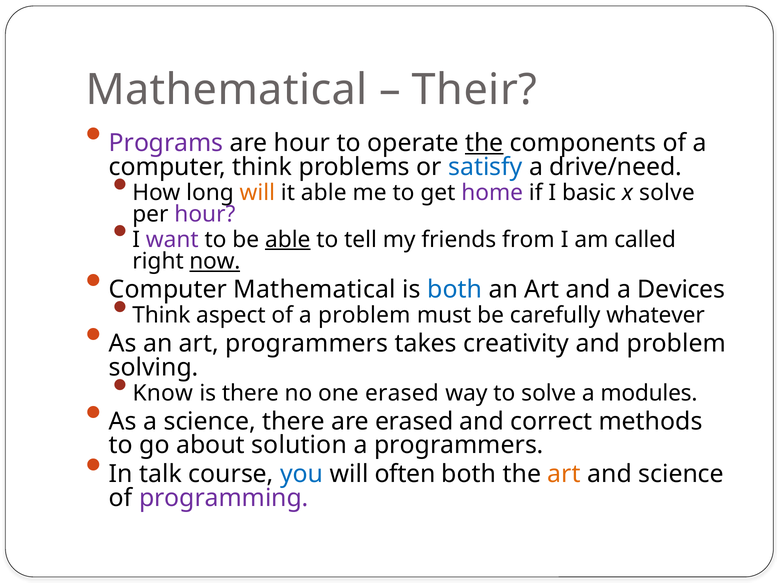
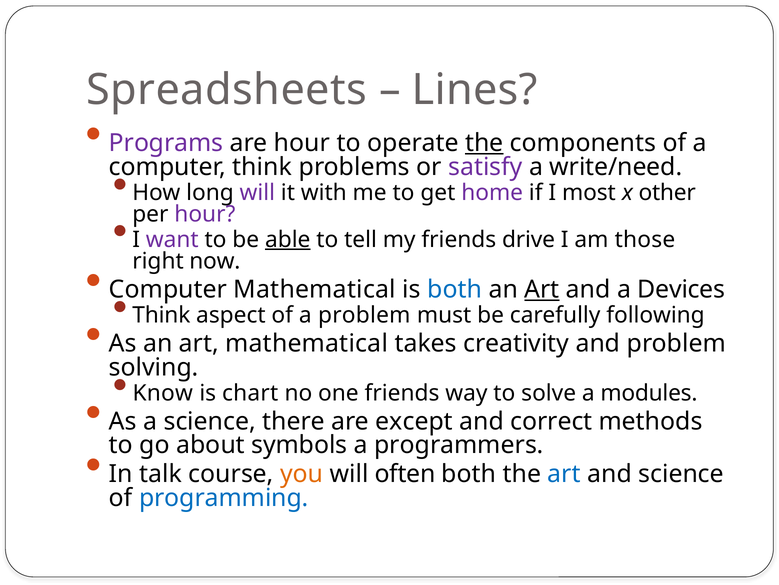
Mathematical: Mathematical -> Spreadsheets (227, 90)
Their: Their -> Lines (475, 90)
satisfy colour: blue -> purple (485, 167)
drive/need: drive/need -> write/need (616, 167)
will colour: orange -> purple (257, 192)
it able: able -> with (324, 192)
basic: basic -> most (589, 192)
x solve: solve -> other (667, 192)
from: from -> drive (529, 239)
called: called -> those (645, 239)
now underline: present -> none (215, 261)
Art underline: none -> present (542, 289)
whatever: whatever -> following (656, 315)
art programmers: programmers -> mathematical (307, 343)
is there: there -> chart (250, 393)
one erased: erased -> friends (402, 393)
are erased: erased -> except (414, 421)
solution: solution -> symbols (299, 445)
you colour: blue -> orange (302, 474)
art colour: orange -> blue (564, 474)
programming colour: purple -> blue (224, 497)
